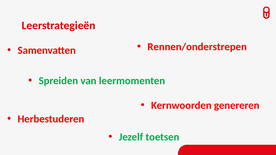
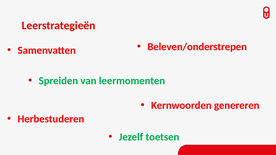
Rennen/onderstrepen: Rennen/onderstrepen -> Beleven/onderstrepen (197, 47)
